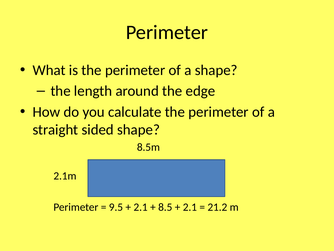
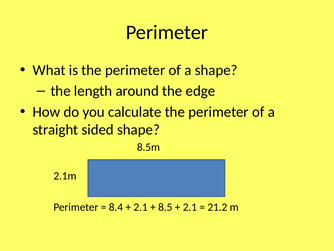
9.5: 9.5 -> 8.4 (116, 207)
